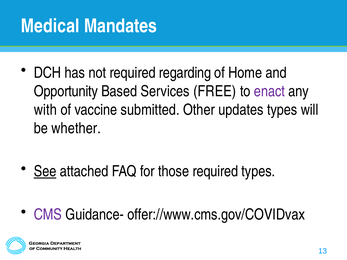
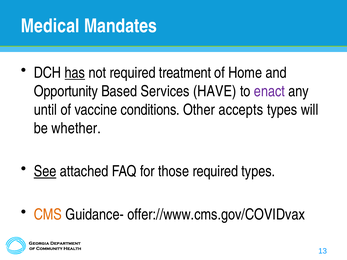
has underline: none -> present (75, 73)
regarding: regarding -> treatment (185, 73)
FREE: FREE -> HAVE (215, 91)
with: with -> until (45, 110)
submitted: submitted -> conditions (150, 110)
updates: updates -> accepts (241, 110)
CMS colour: purple -> orange (48, 215)
